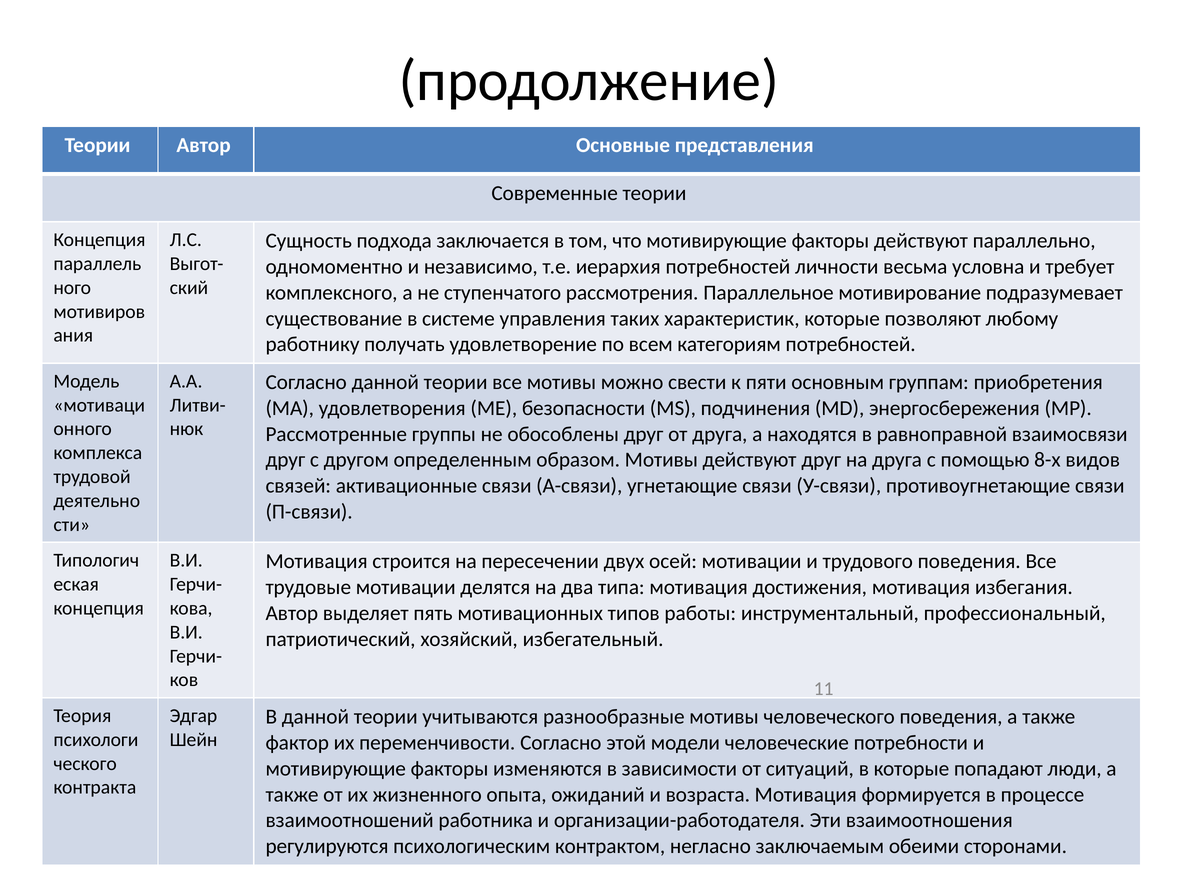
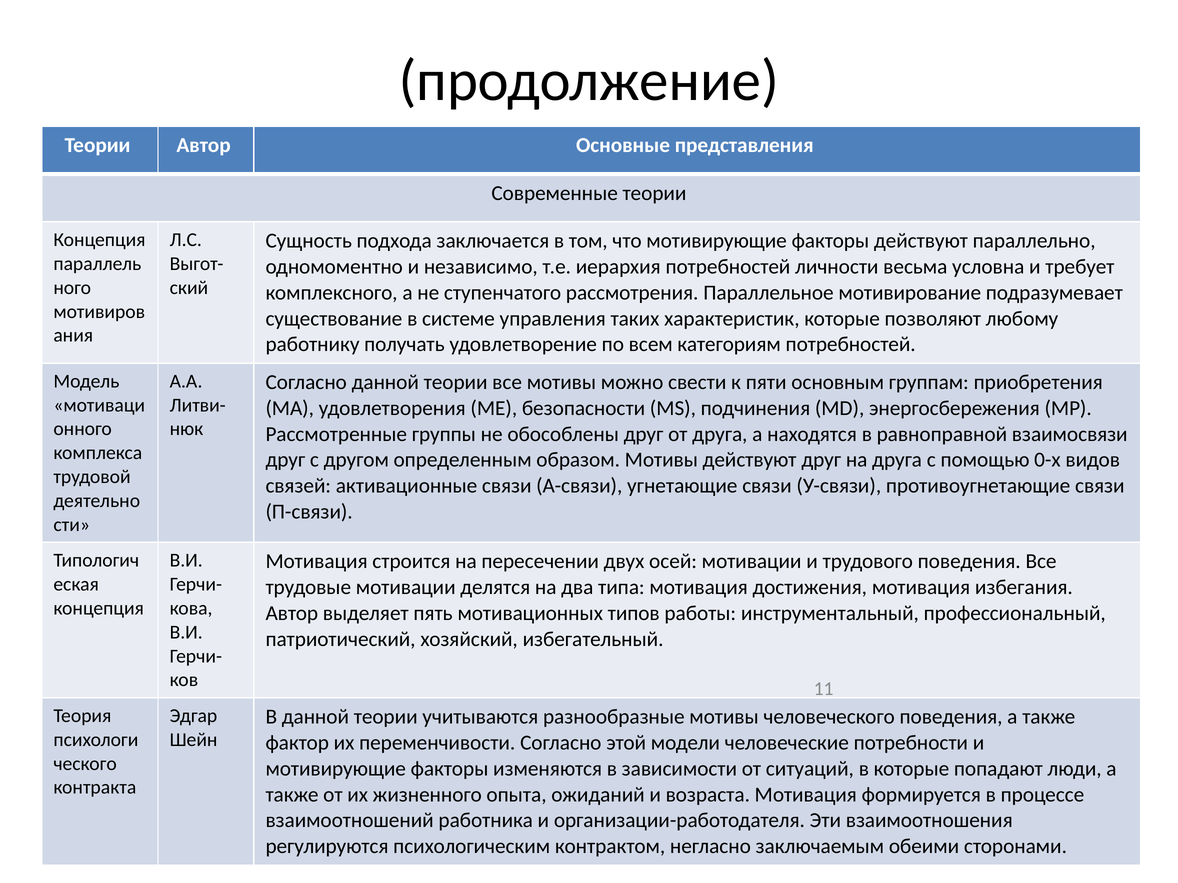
8-х: 8-х -> 0-х (1047, 460)
